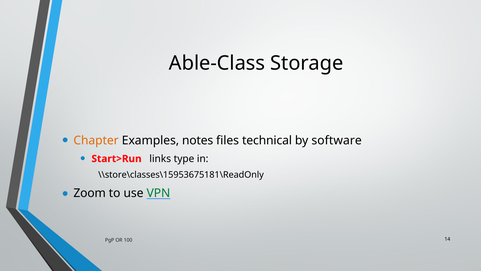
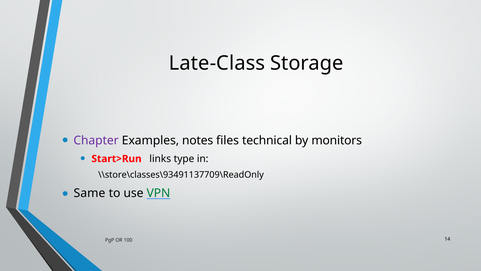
Able-Class: Able-Class -> Late-Class (217, 63)
Chapter colour: orange -> purple (96, 140)
software: software -> monitors (337, 140)
\\store\classes\15953675181\ReadOnly: \\store\classes\15953675181\ReadOnly -> \\store\classes\93491137709\ReadOnly (181, 175)
Zoom: Zoom -> Same (89, 193)
